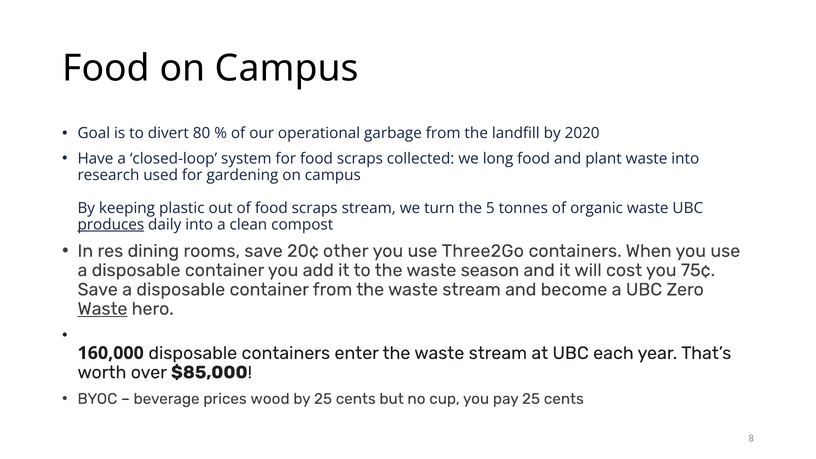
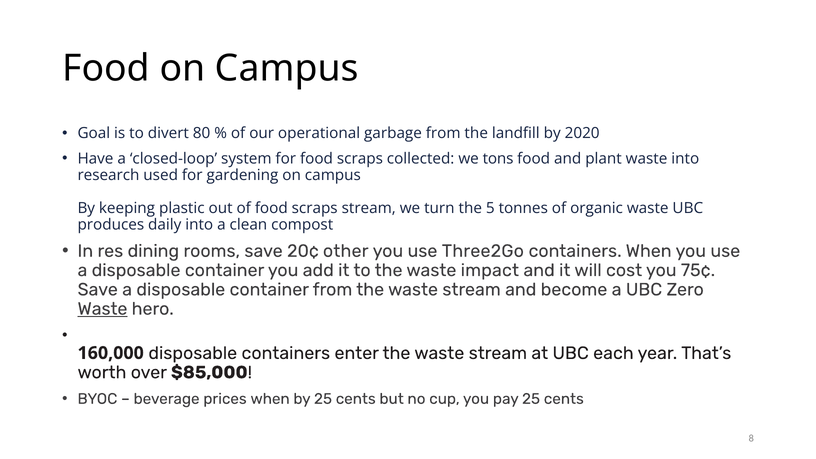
long: long -> tons (498, 158)
produces underline: present -> none (111, 225)
season: season -> impact (490, 270)
prices wood: wood -> when (270, 399)
